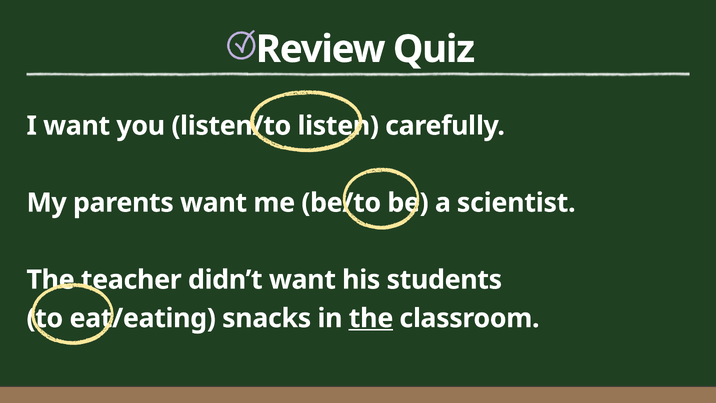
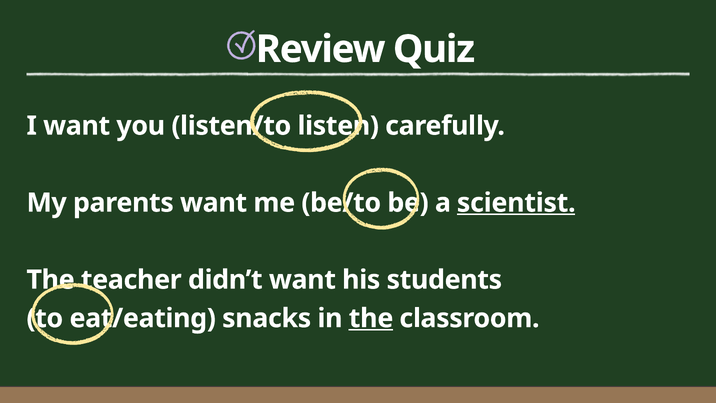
scientist underline: none -> present (516, 203)
